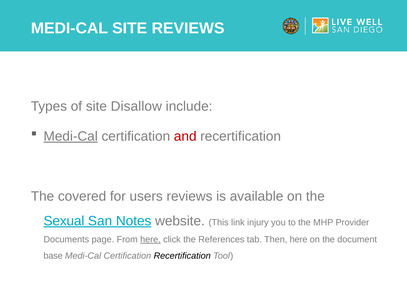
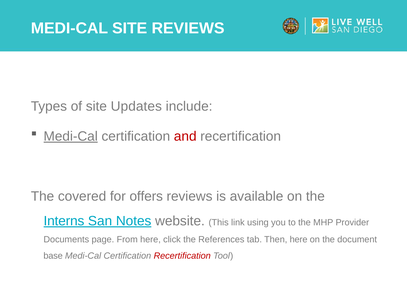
Disallow: Disallow -> Updates (136, 106)
users: users -> offers (146, 197)
Sexual: Sexual -> Interns (64, 221)
injury: injury -> using (258, 223)
here underline: present -> none (150, 240)
Recertification colour: black -> red (182, 256)
